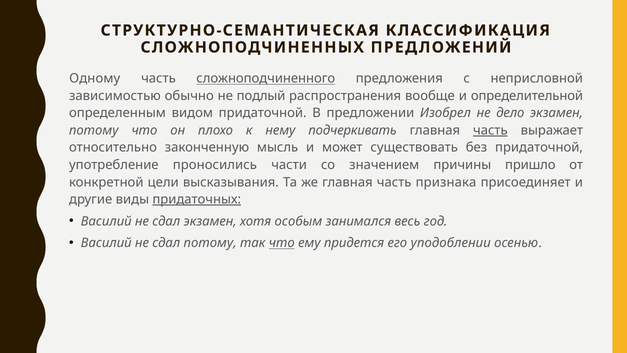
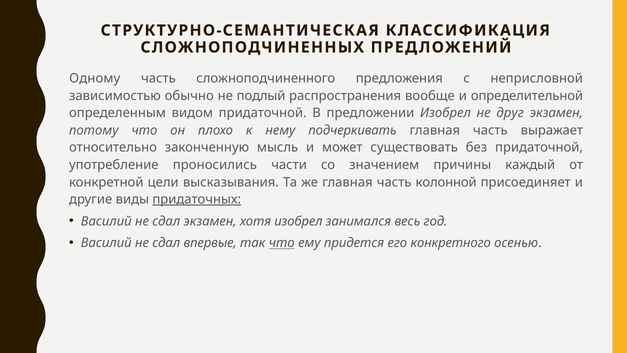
сложноподчиненного underline: present -> none (266, 79)
дело: дело -> друг (510, 113)
часть underline: present -> none (490, 130)
пришло: пришло -> каждый (530, 165)
признака: признака -> колонной (446, 182)
хотя особым: особым -> изобрел (298, 221)
сдал потому: потому -> впервые (210, 243)
уподоблении: уподоблении -> конкретного (451, 243)
